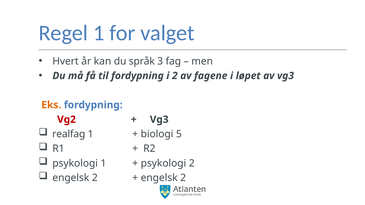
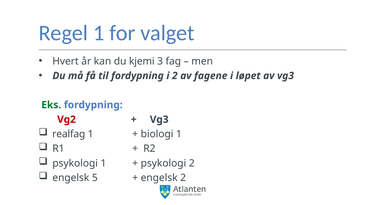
språk: språk -> kjemi (142, 61)
Eks colour: orange -> green (51, 105)
biologi 5: 5 -> 1 (179, 134)
2: 2 -> 5 (95, 178)
